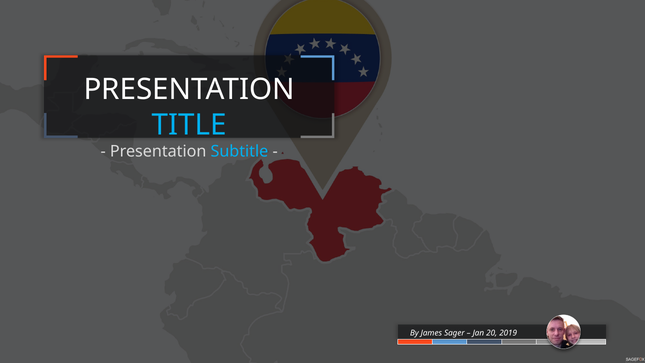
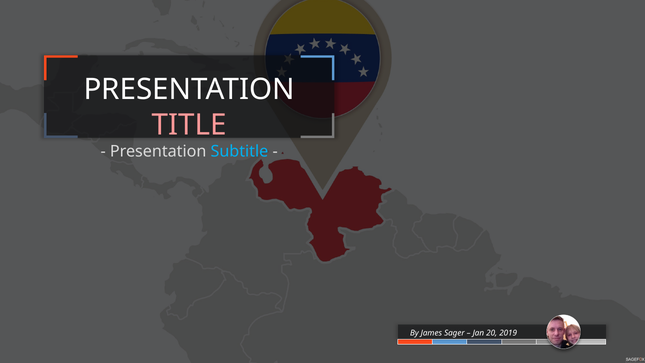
TITLE colour: light blue -> pink (189, 125)
